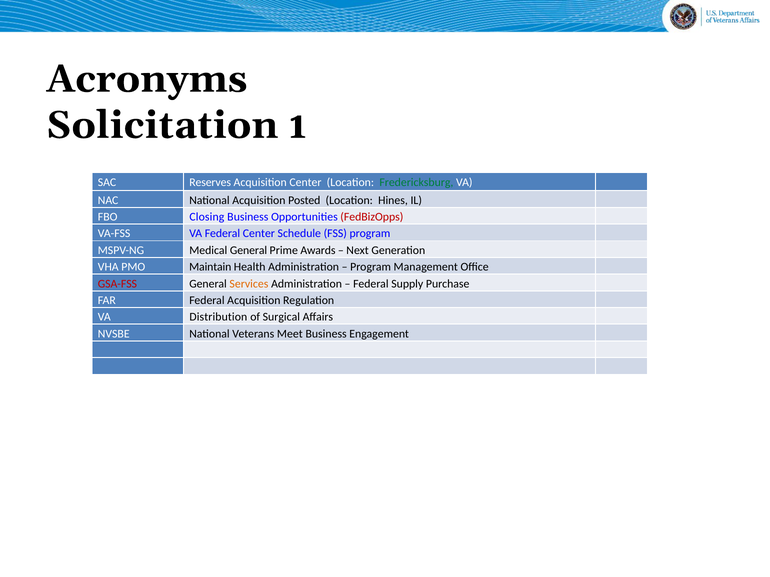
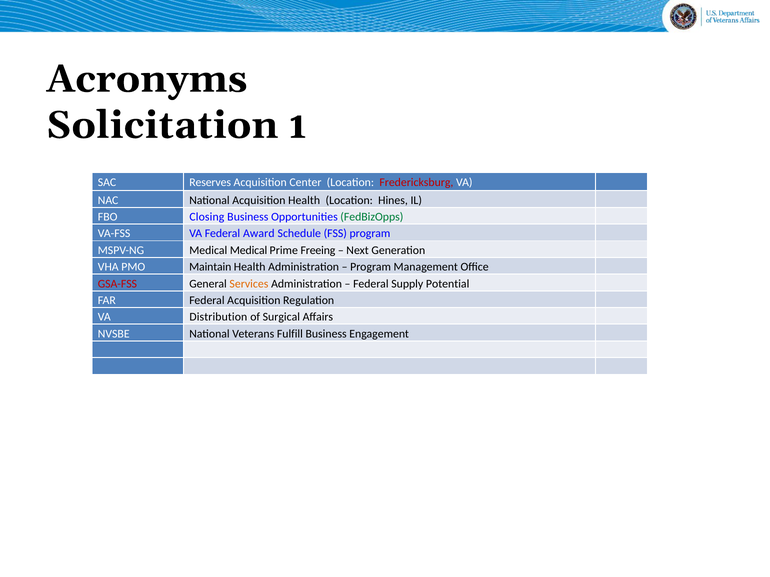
Fredericksburg colour: green -> red (416, 182)
Acquisition Posted: Posted -> Health (304, 200)
FedBizOpps colour: red -> green (372, 217)
Federal Center: Center -> Award (259, 234)
Medical General: General -> Medical (249, 251)
Awards: Awards -> Freeing (318, 251)
Purchase: Purchase -> Potential (448, 284)
Meet: Meet -> Fulfill (290, 334)
